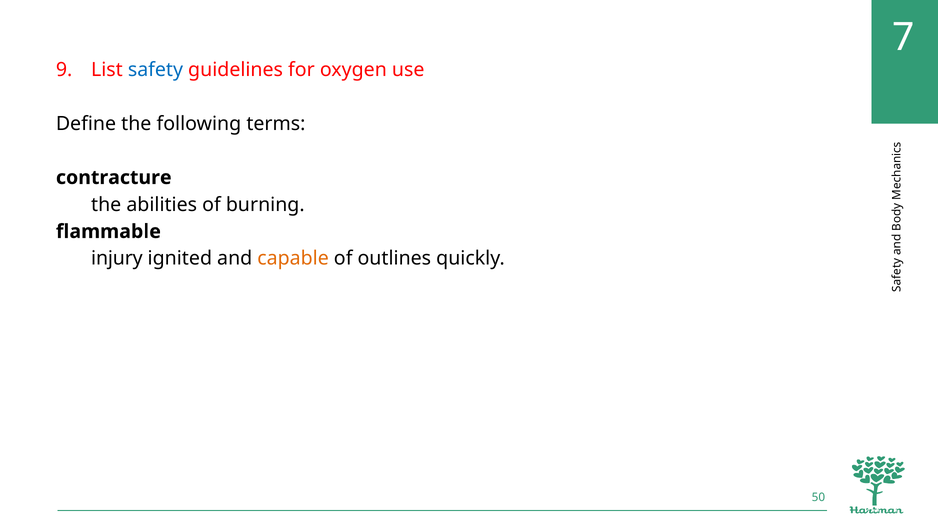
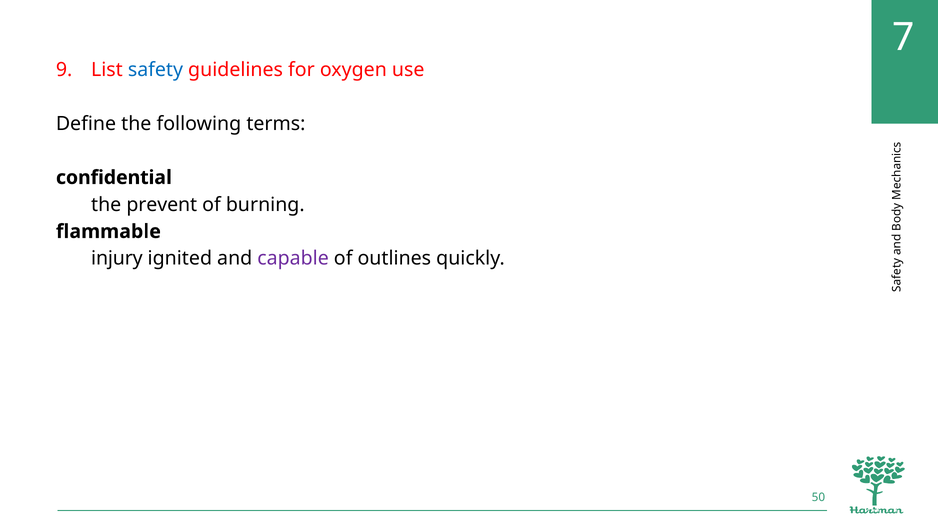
contracture: contracture -> confidential (114, 177)
abilities: abilities -> prevent (162, 204)
capable colour: orange -> purple (293, 258)
